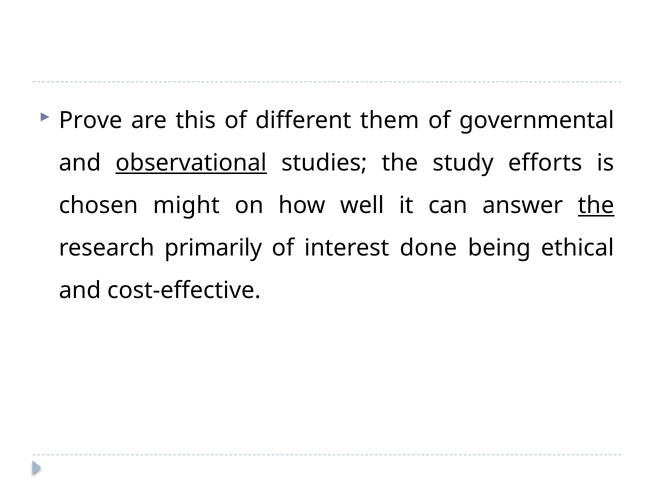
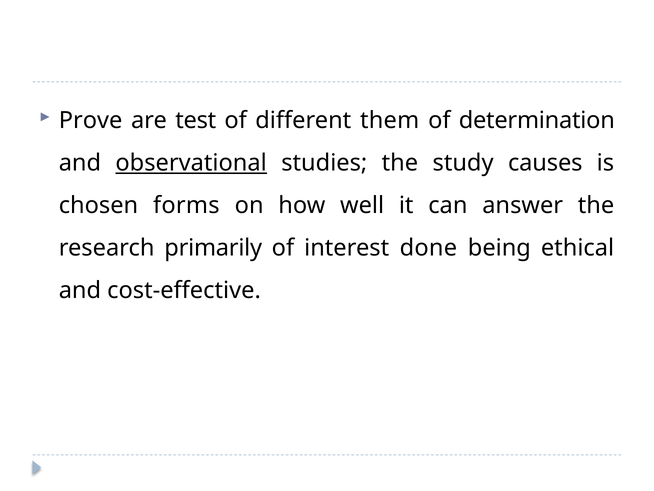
this: this -> test (196, 120)
governmental: governmental -> determination (537, 120)
efforts: efforts -> causes (545, 163)
might: might -> forms (186, 205)
the underline: present -> none (596, 205)
